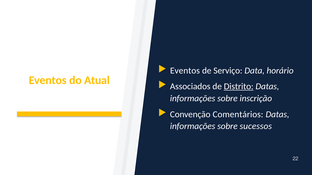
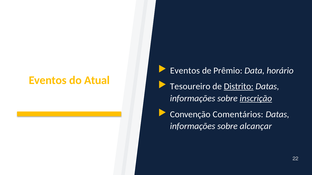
Serviço: Serviço -> Prêmio (228, 71)
Associados: Associados -> Tesoureiro (190, 87)
inscrição underline: none -> present (256, 99)
sucessos: sucessos -> alcançar (256, 127)
